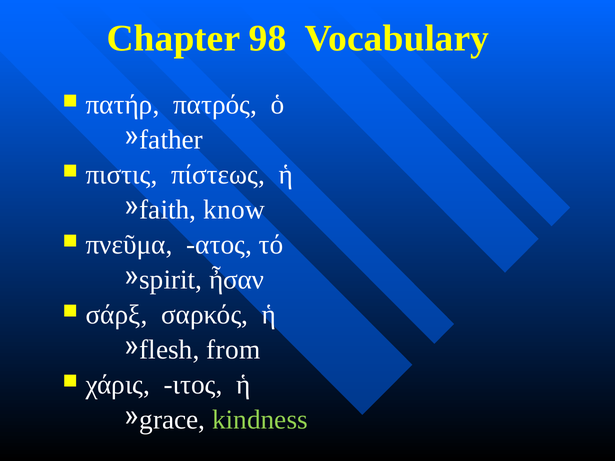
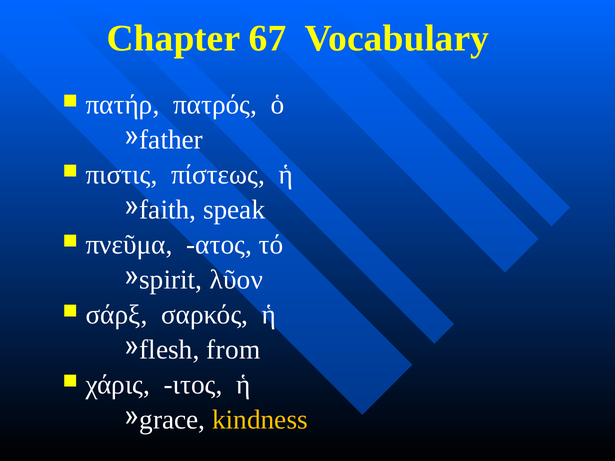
98: 98 -> 67 (268, 38)
know: know -> speak (234, 210)
ἦσαν: ἦσαν -> λῦον (236, 280)
kindness colour: light green -> yellow (260, 420)
